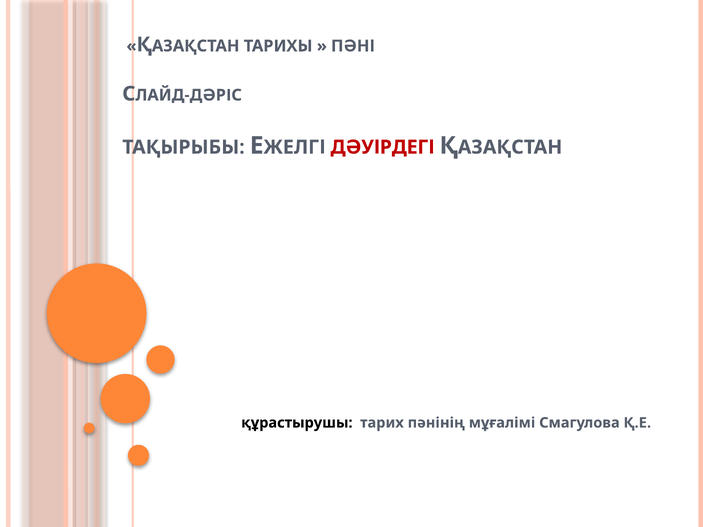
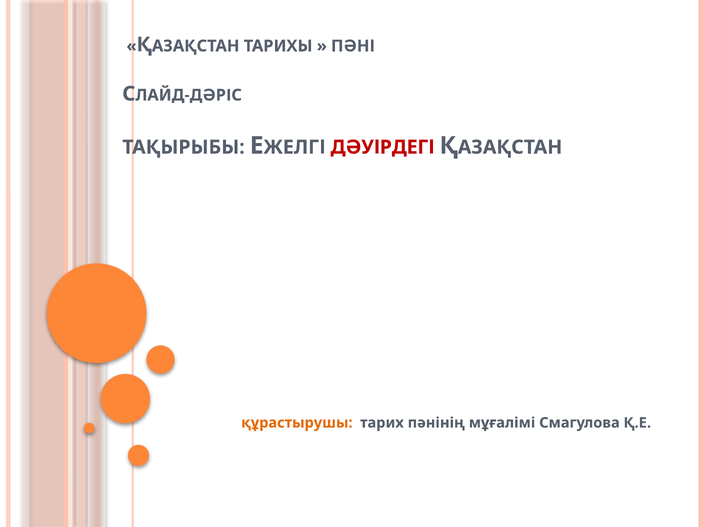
құрастырушы colour: black -> orange (297, 423)
